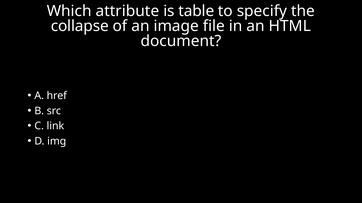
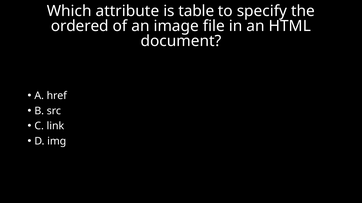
collapse: collapse -> ordered (80, 26)
